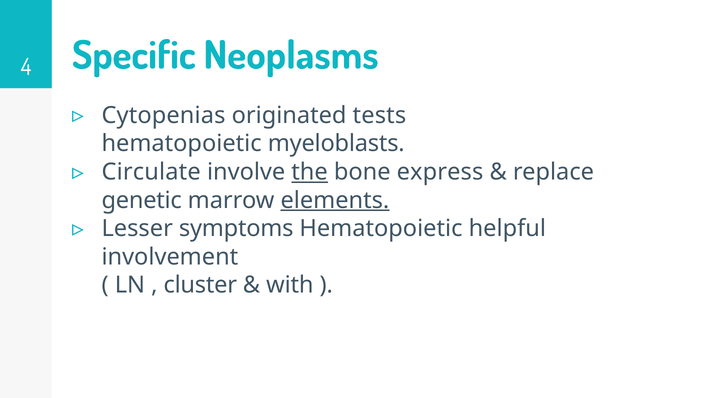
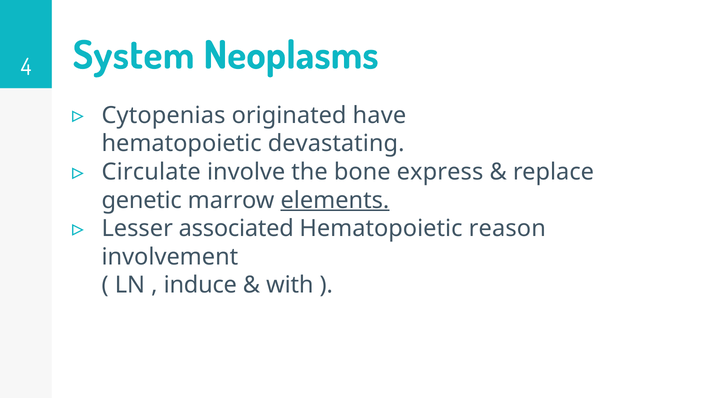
Specific: Specific -> System (134, 56)
tests: tests -> have (379, 115)
myeloblasts: myeloblasts -> devastating (336, 144)
the underline: present -> none (310, 172)
symptoms: symptoms -> associated (236, 229)
helpful: helpful -> reason (507, 229)
cluster: cluster -> induce (200, 285)
